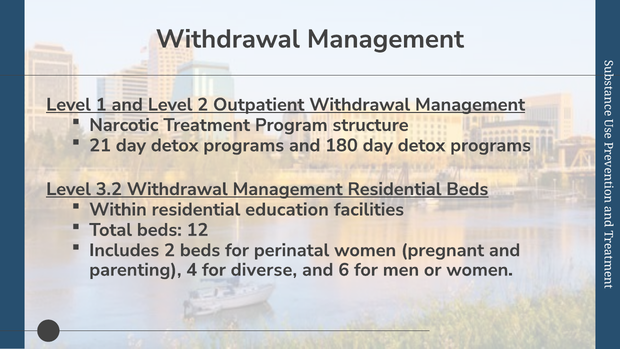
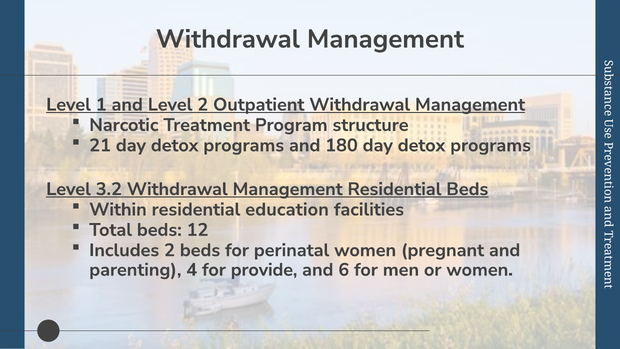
diverse: diverse -> provide (264, 270)
